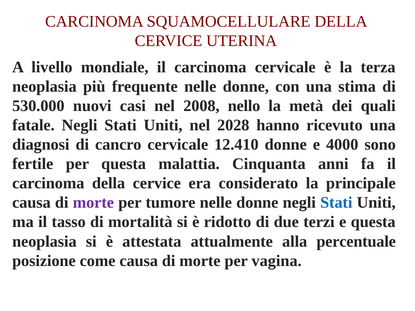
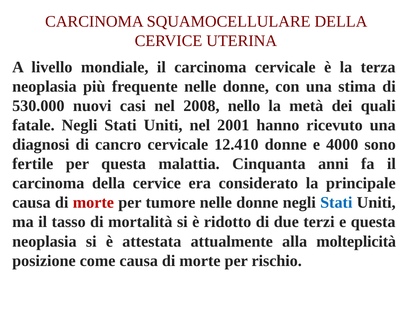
2028: 2028 -> 2001 (233, 125)
morte colour: purple -> red (93, 203)
percentuale: percentuale -> molteplicità (356, 242)
vagina: vagina -> rischio (277, 261)
